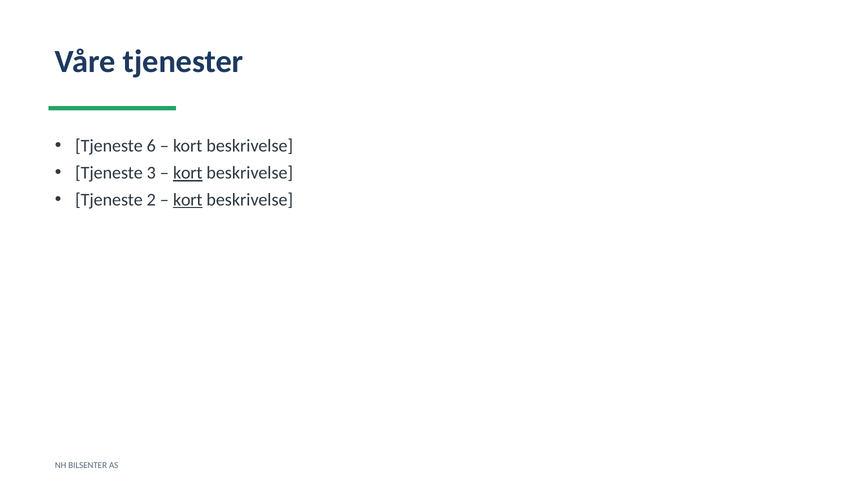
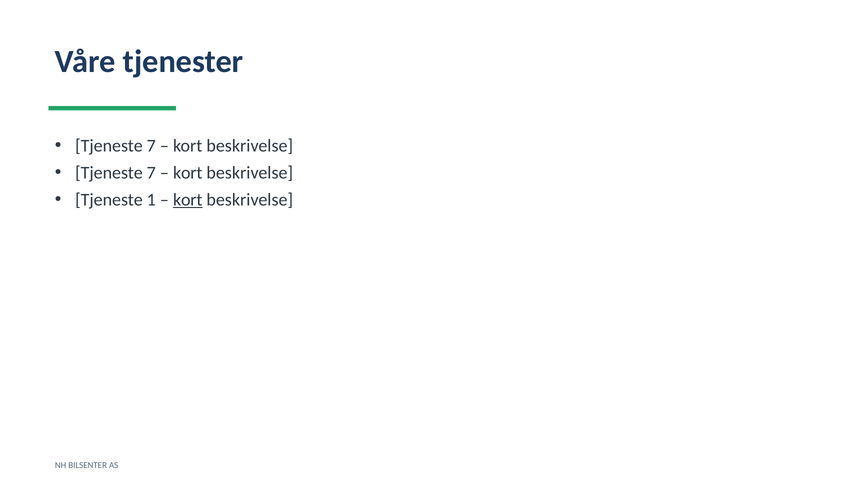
6: 6 -> 7 (151, 146)
3: 3 -> 7 (151, 173)
kort underline: present -> none (188, 173)
2: 2 -> 1 (151, 200)
